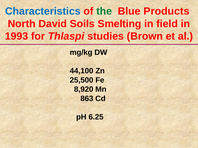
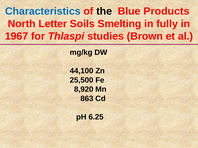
the colour: green -> black (104, 11)
David: David -> Letter (53, 24)
field: field -> fully (167, 24)
1993: 1993 -> 1967 (16, 36)
